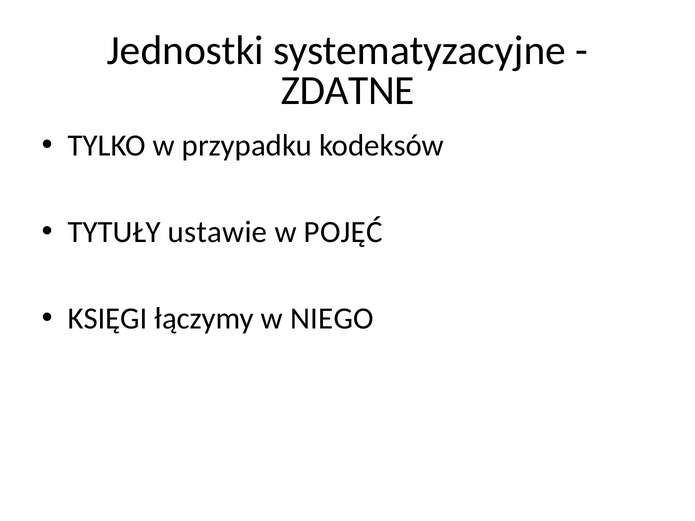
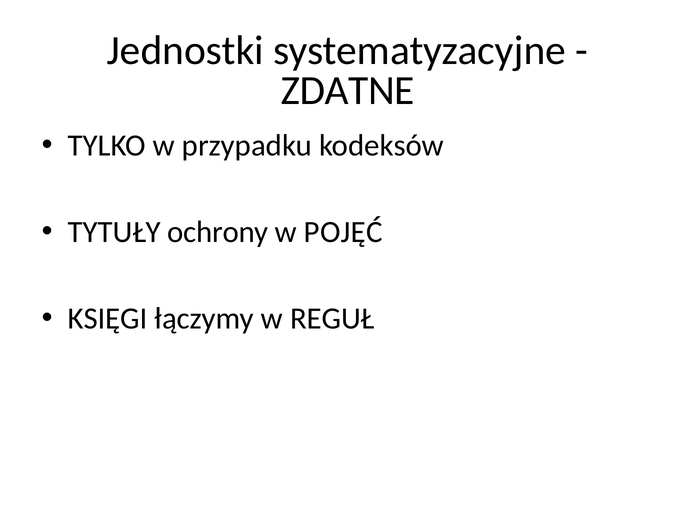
ustawie: ustawie -> ochrony (218, 232)
NIEGO: NIEGO -> REGUŁ (332, 319)
